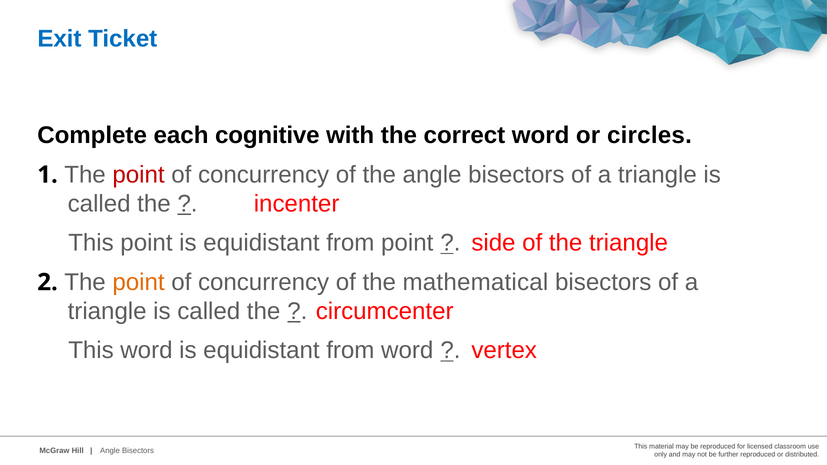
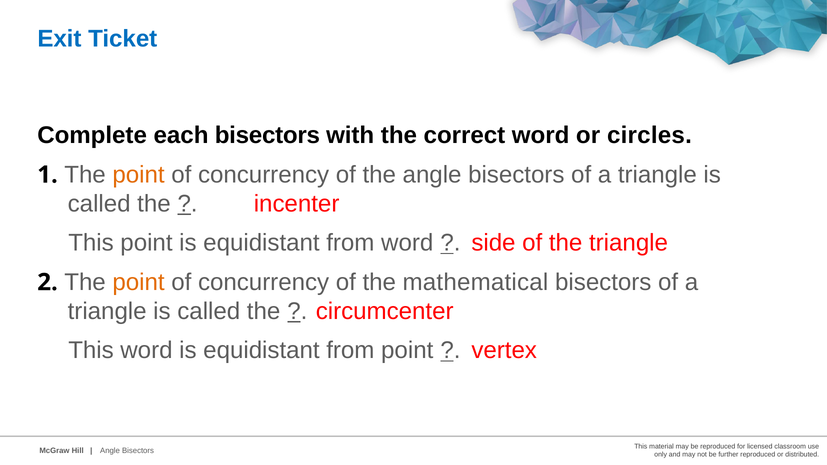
each cognitive: cognitive -> bisectors (267, 136)
point colour: red -> orange (139, 175)
from point: point -> word (407, 243)
from word: word -> point (407, 351)
